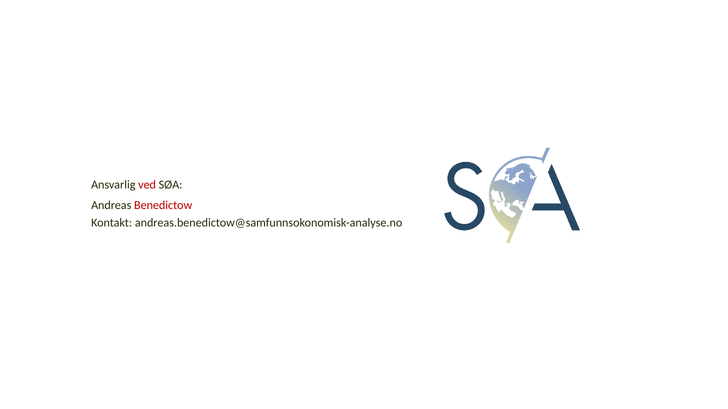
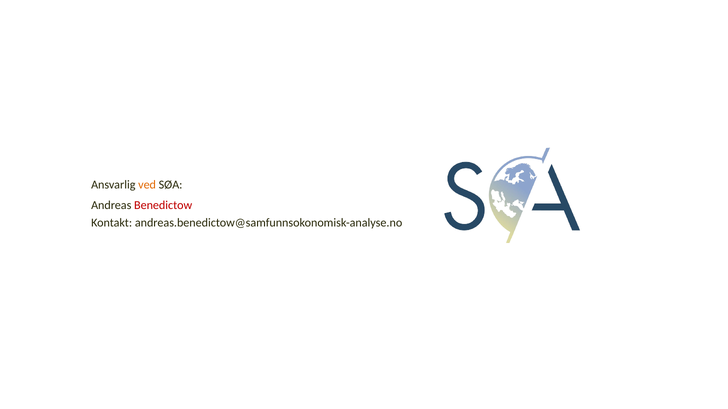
ved colour: red -> orange (147, 185)
